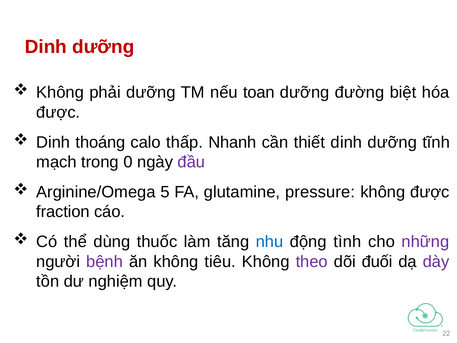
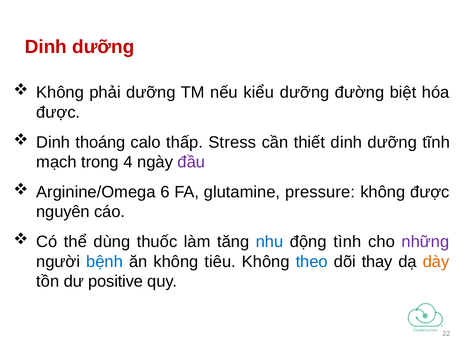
toan: toan -> kiểu (259, 92)
Nhanh: Nhanh -> Stress (232, 142)
0: 0 -> 4 (128, 162)
5: 5 -> 6 (165, 192)
fraction: fraction -> nguyên (63, 212)
bệnh colour: purple -> blue (105, 261)
theo colour: purple -> blue (312, 261)
đuối: đuối -> thay (377, 261)
dày colour: purple -> orange (436, 261)
nghiệm: nghiệm -> positive (116, 281)
